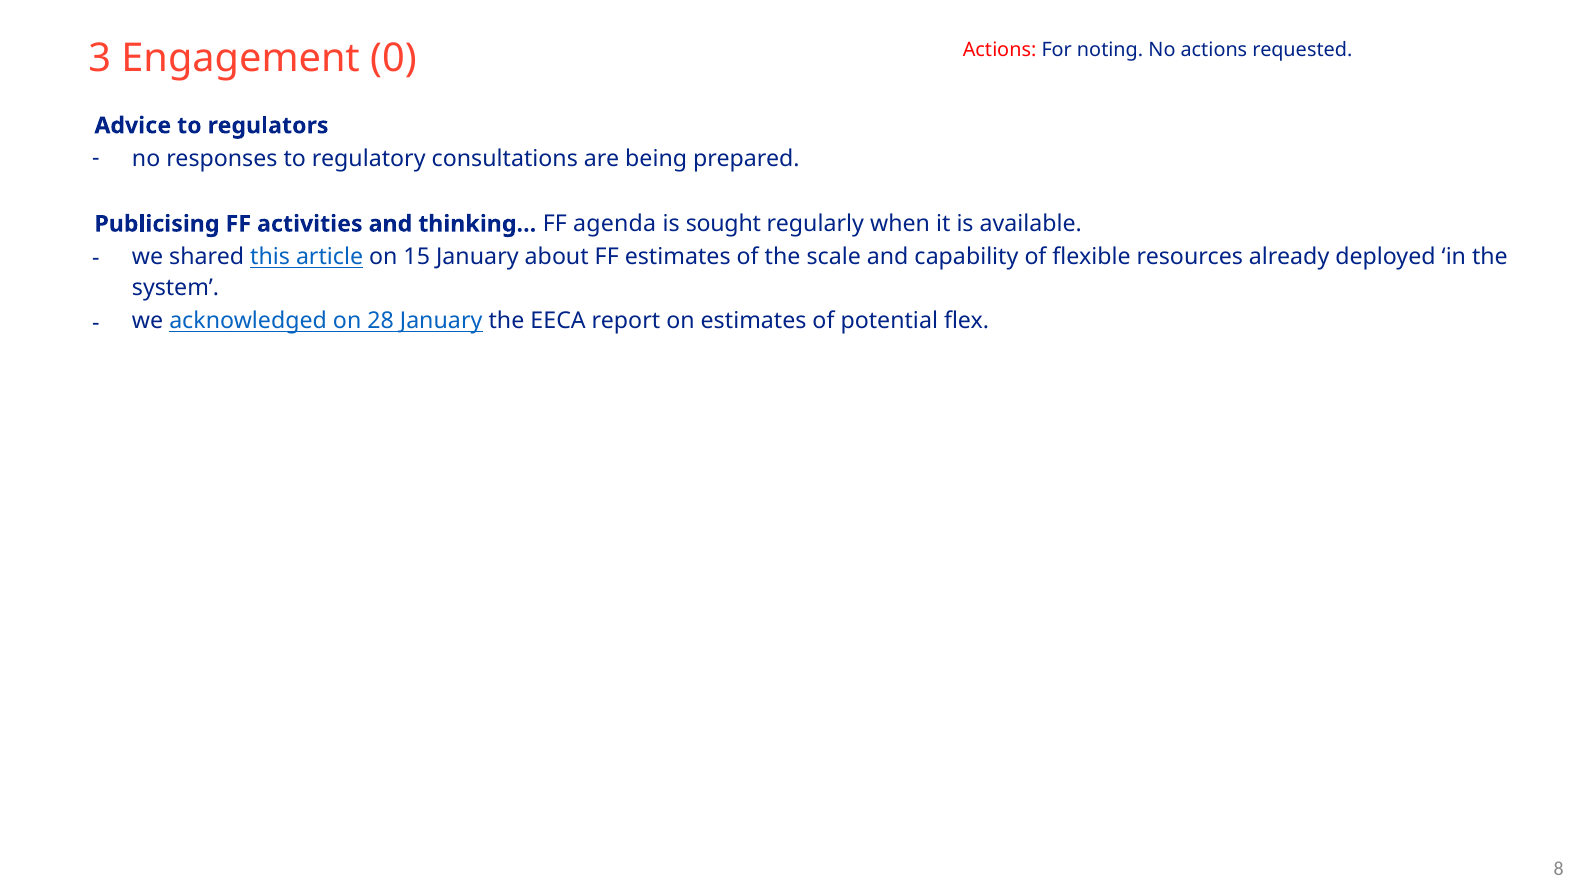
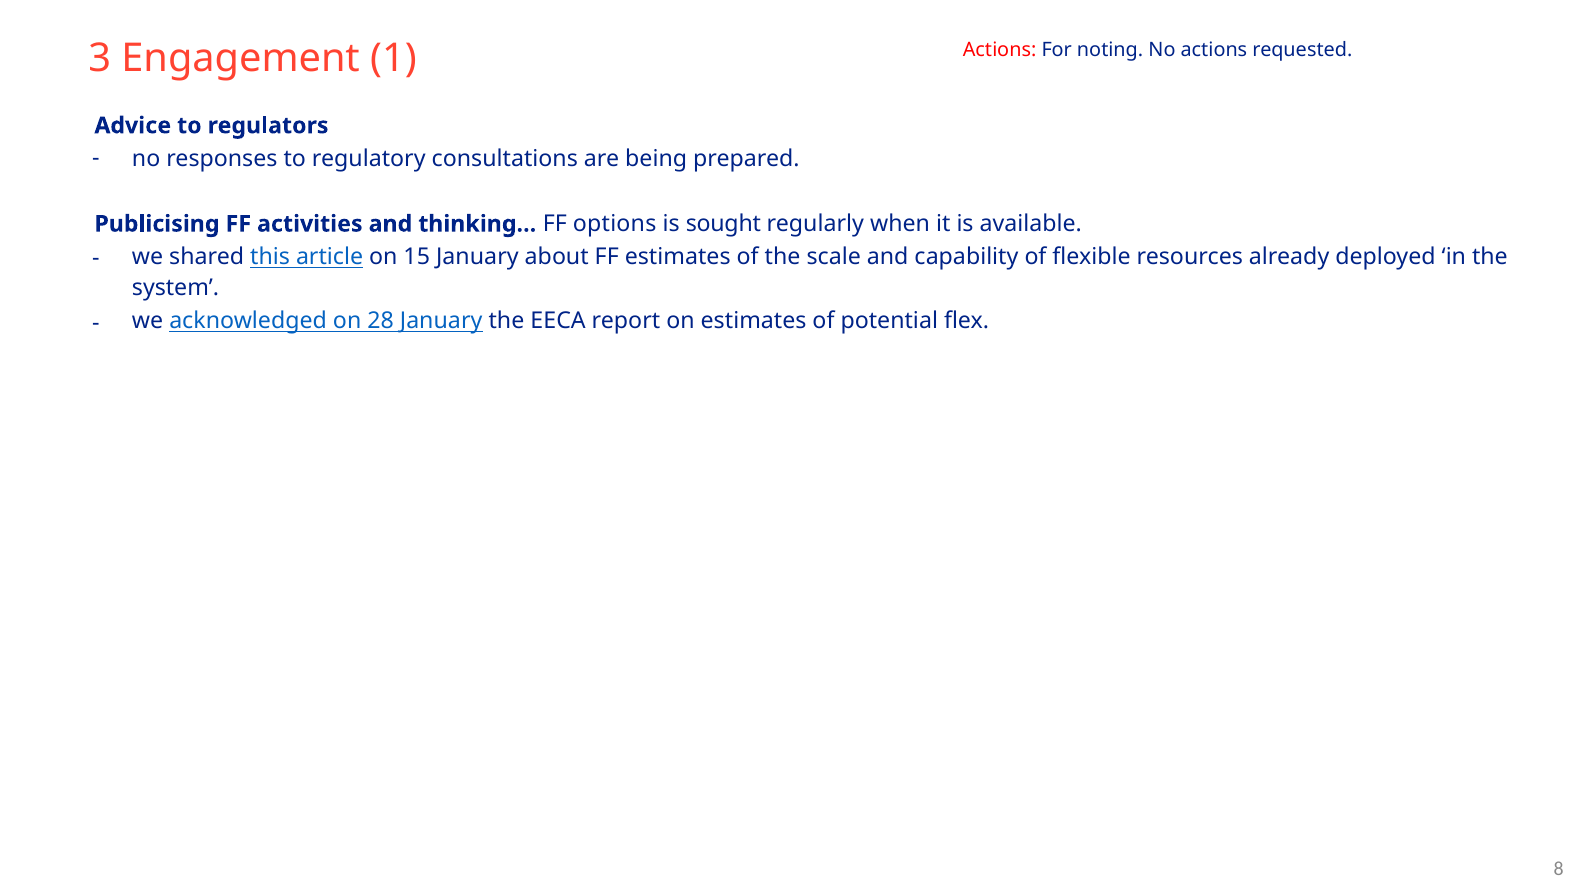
0: 0 -> 1 (393, 59)
agenda: agenda -> options (615, 224)
